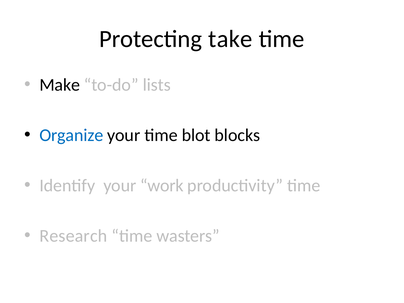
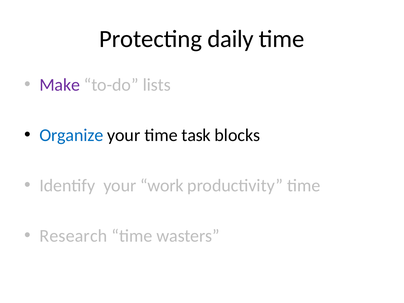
take: take -> daily (231, 39)
Make colour: black -> purple (60, 85)
blot: blot -> task (196, 135)
